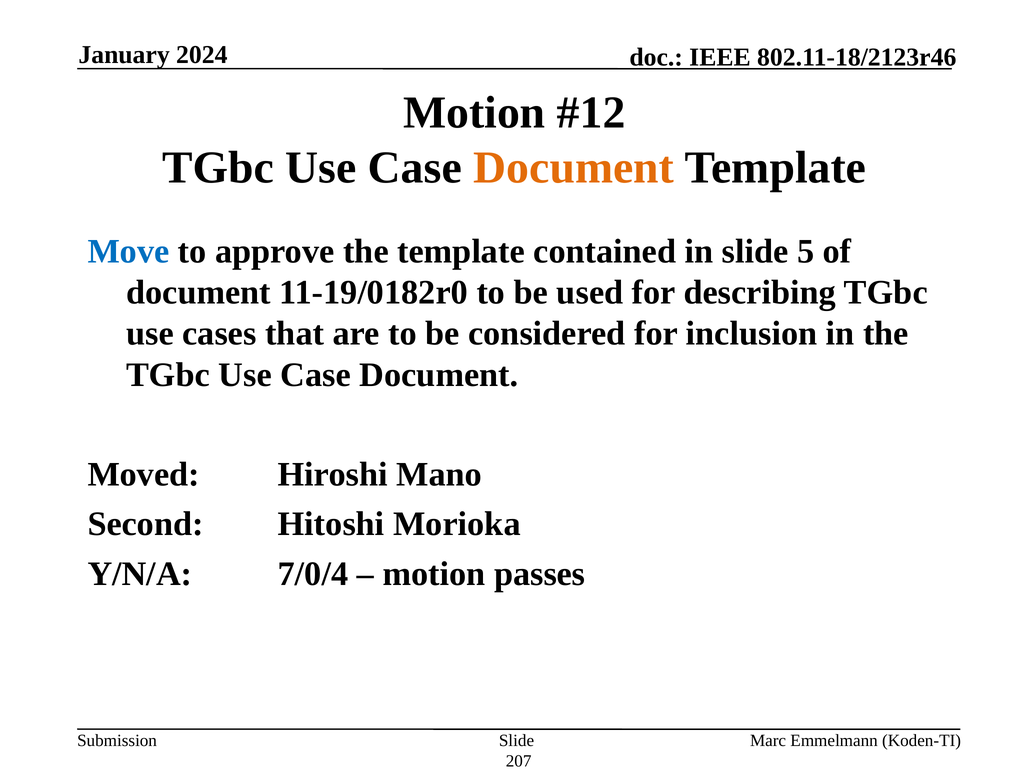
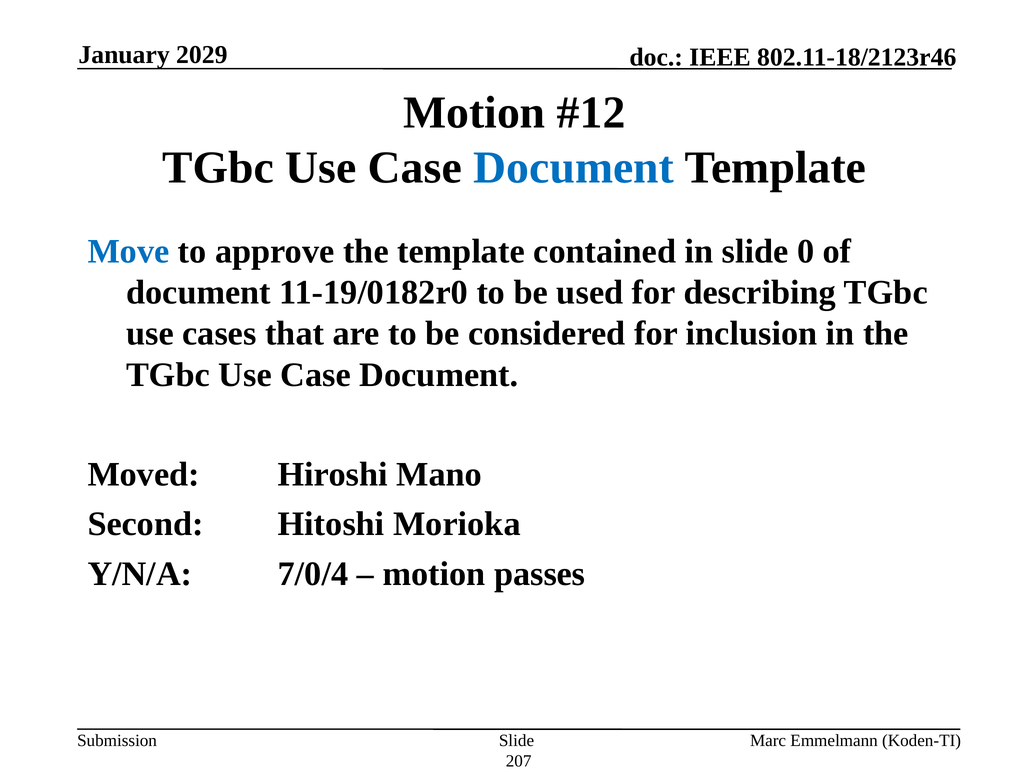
2024: 2024 -> 2029 (202, 55)
Document colour: orange -> blue (574, 168)
5: 5 -> 0 (806, 251)
